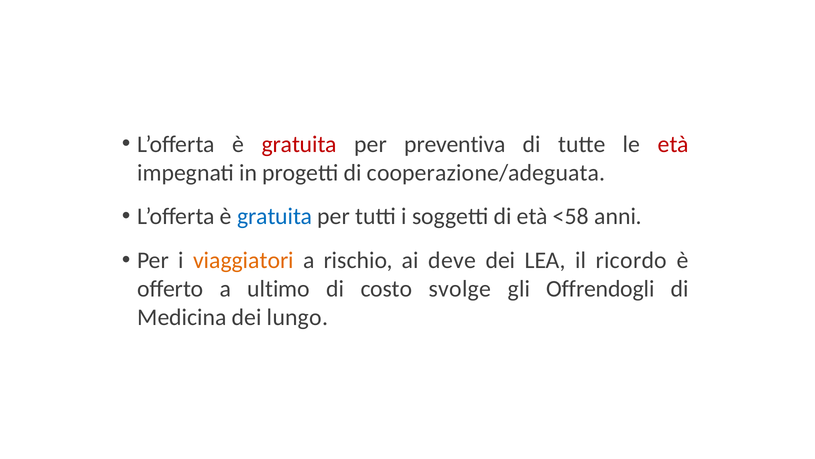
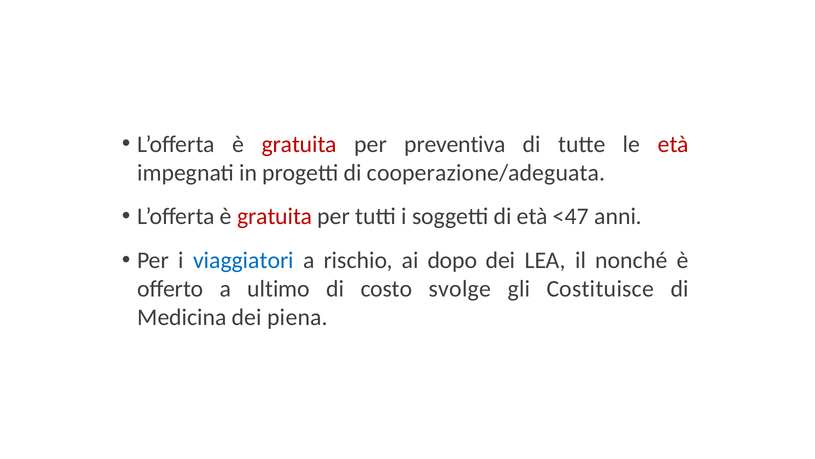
gratuita colour: blue -> red (275, 216)
<58: <58 -> <47 (571, 216)
viaggiatori colour: orange -> blue (243, 260)
deve: deve -> dopo (452, 260)
ricordo: ricordo -> nonché (631, 260)
Offrendogli: Offrendogli -> Costituisce (600, 289)
lungo: lungo -> piena (298, 317)
